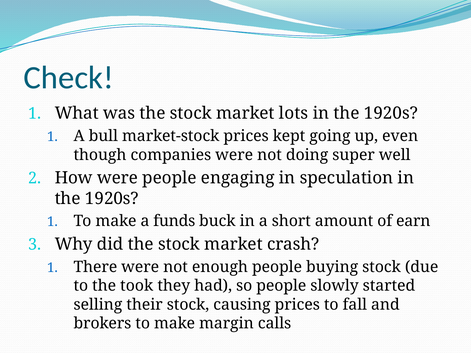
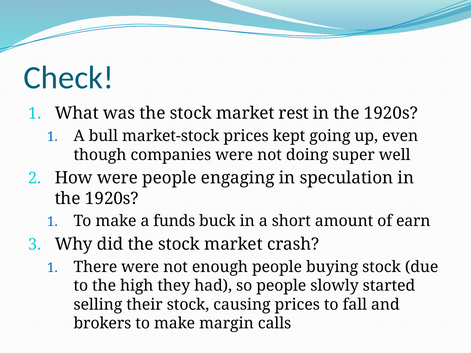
lots: lots -> rest (294, 113)
took: took -> high (137, 286)
